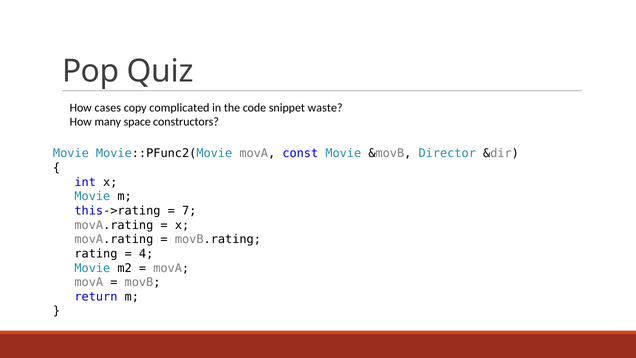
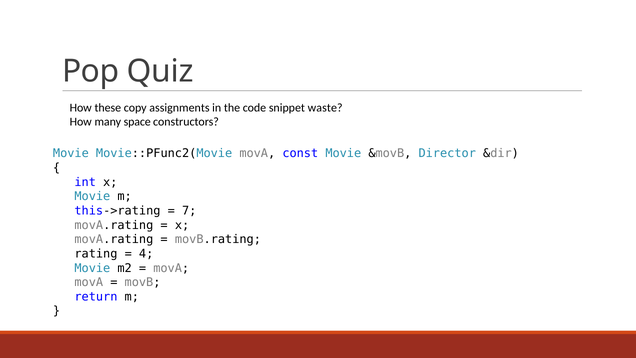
cases: cases -> these (108, 108)
complicated: complicated -> assignments (179, 108)
